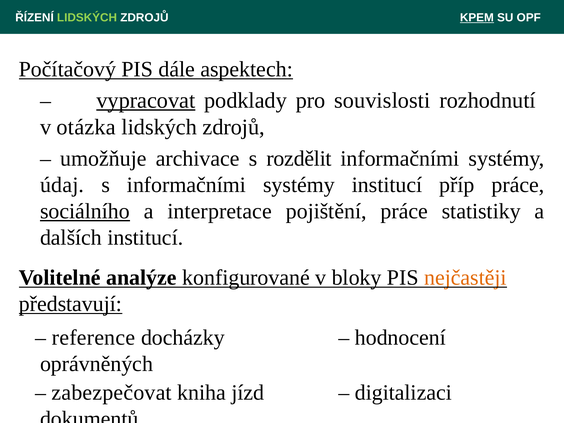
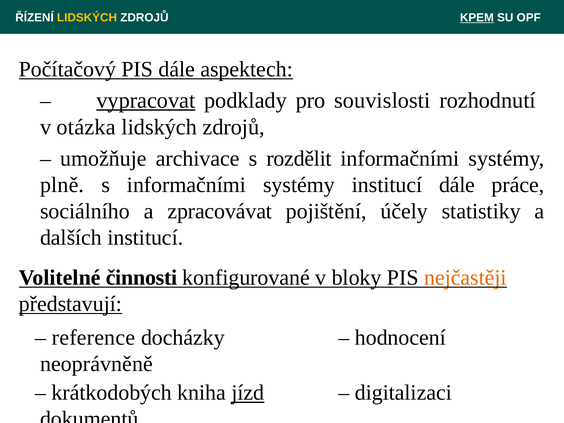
LIDSKÝCH colour: light green -> yellow (87, 18)
údaj: údaj -> plně (62, 185)
institucí příp: příp -> dále (457, 185)
sociálního underline: present -> none (85, 211)
interpretace: interpretace -> zpracovávat (220, 211)
pojištění práce: práce -> účely (404, 211)
analýze: analýze -> činnosti (141, 278)
oprávněných: oprávněných -> neoprávněně (96, 364)
zabezpečovat: zabezpečovat -> krátkodobých (112, 393)
jízd underline: none -> present (248, 393)
